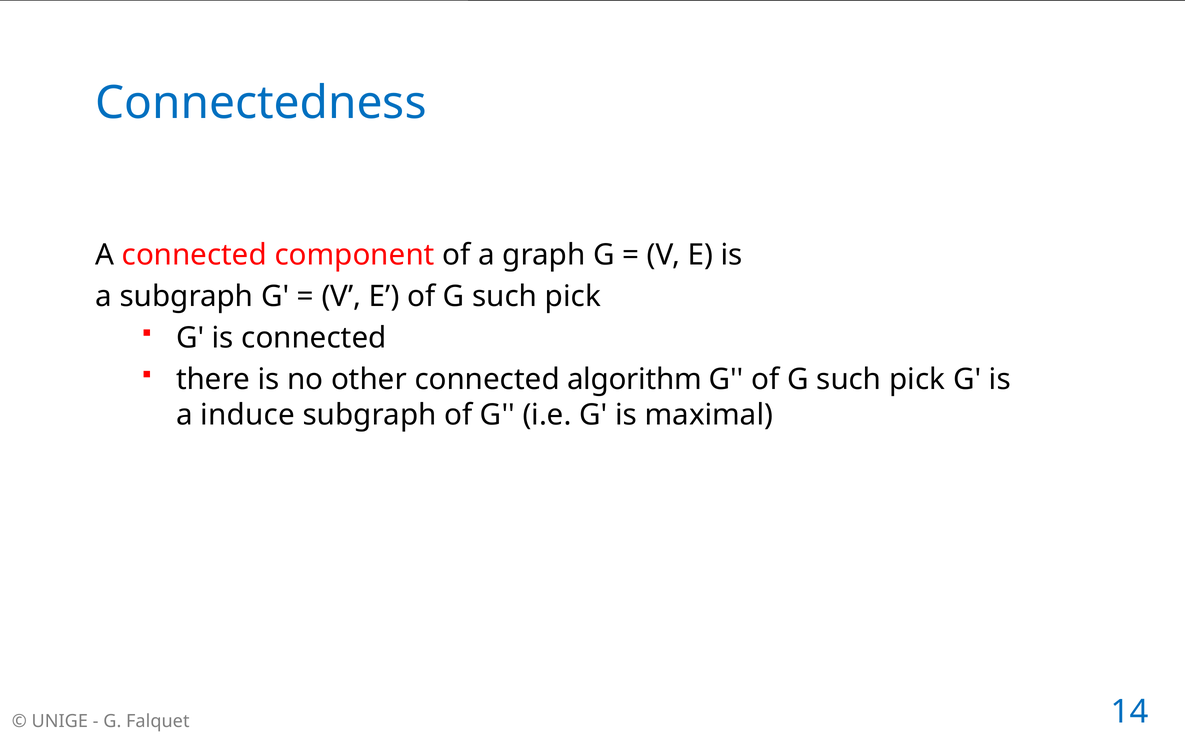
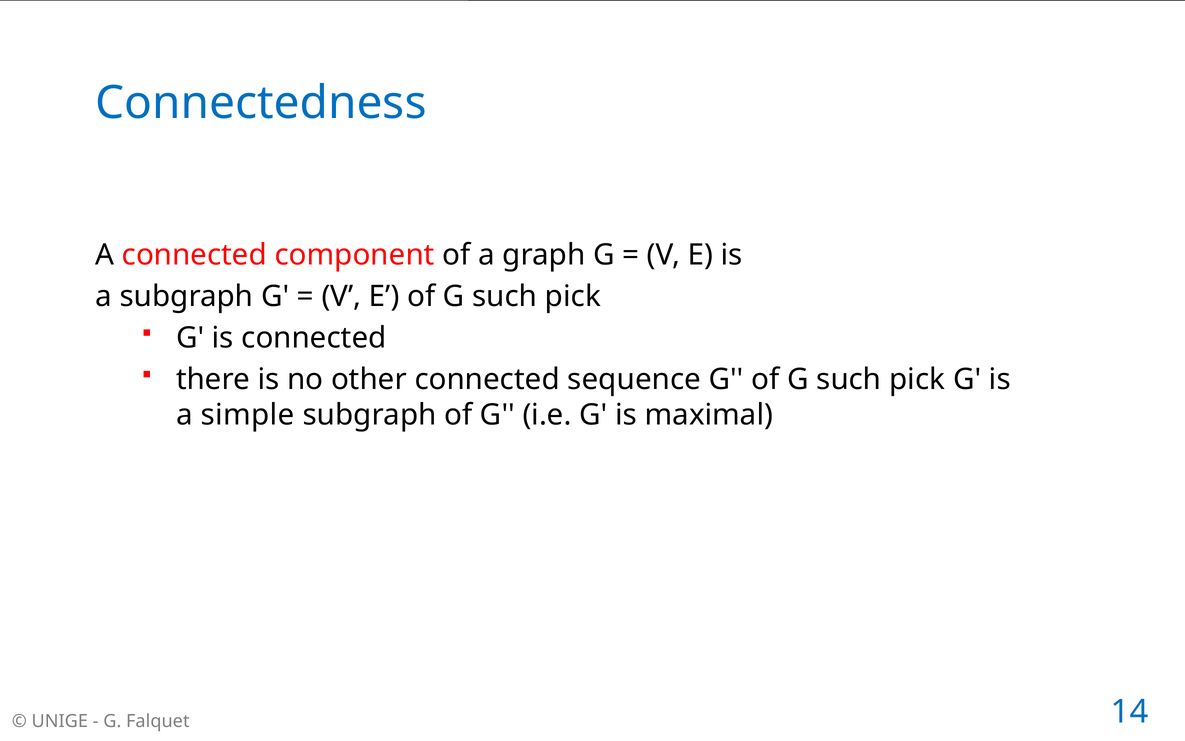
algorithm: algorithm -> sequence (634, 379)
induce: induce -> simple (248, 415)
